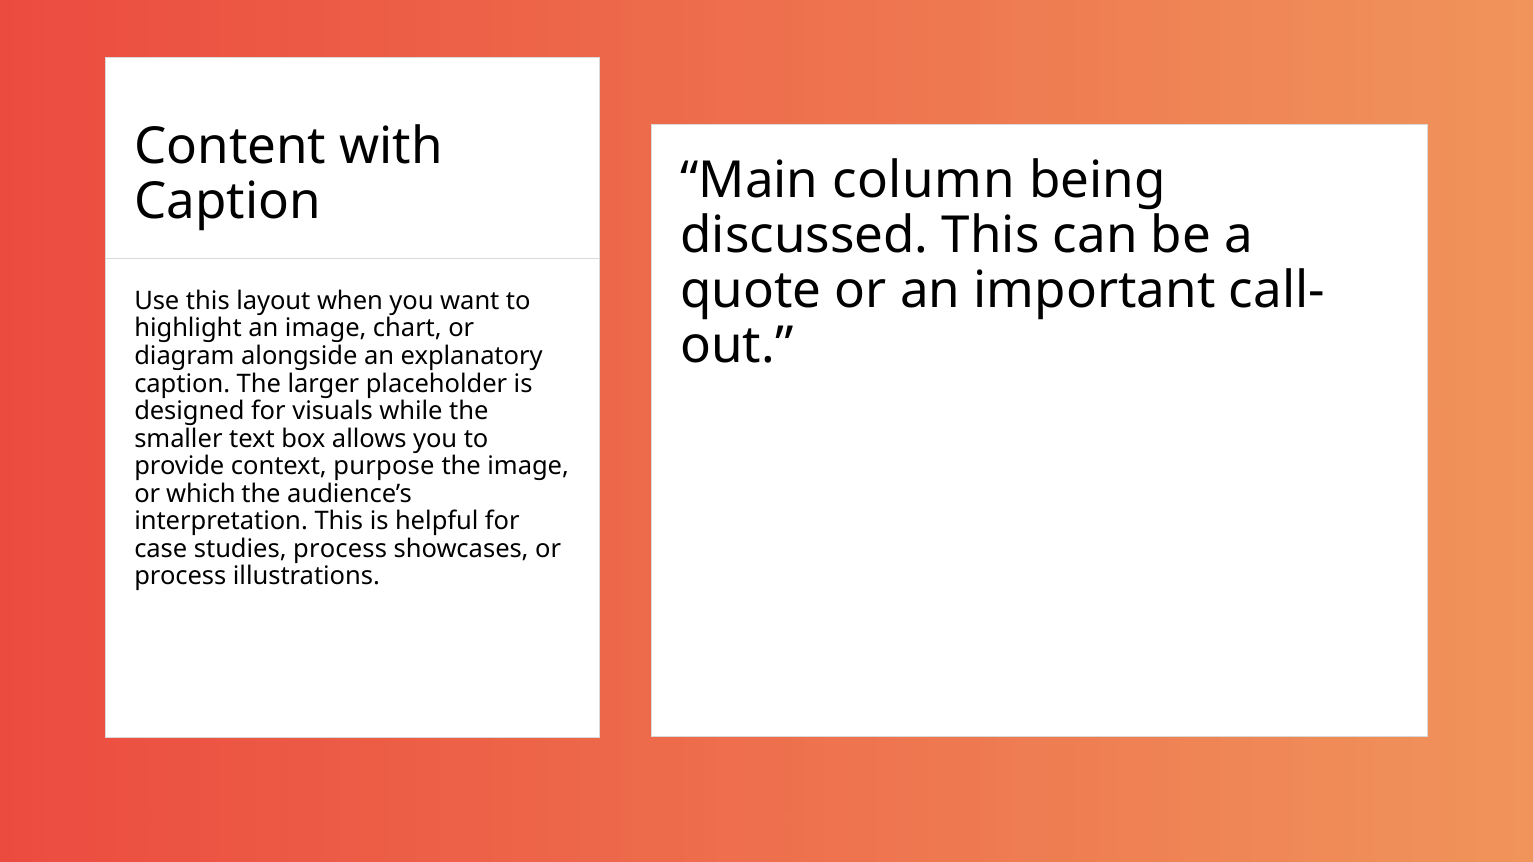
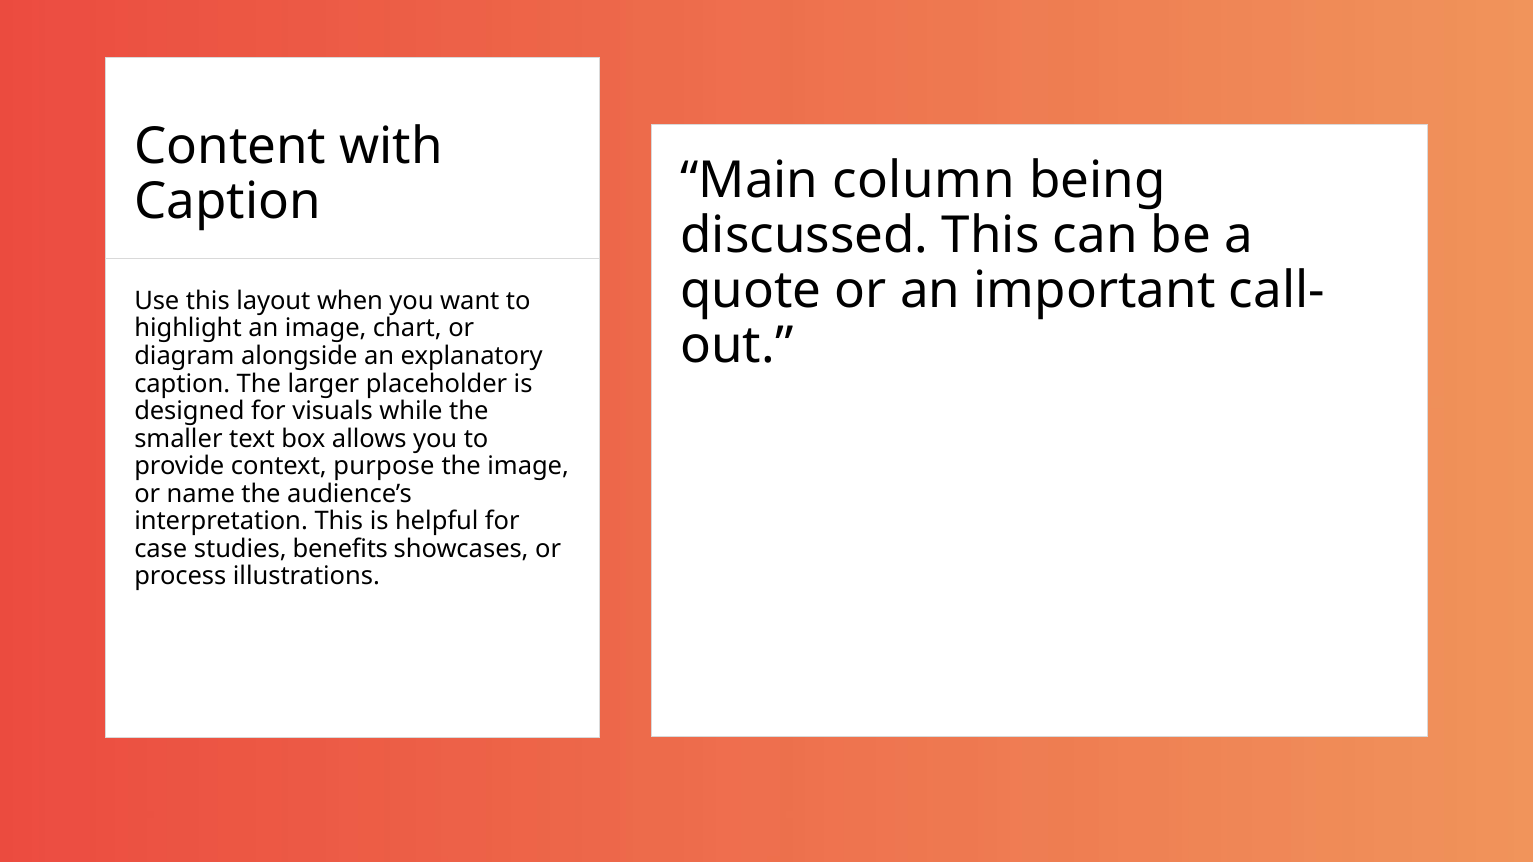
which: which -> name (201, 494)
studies process: process -> benefits (340, 549)
